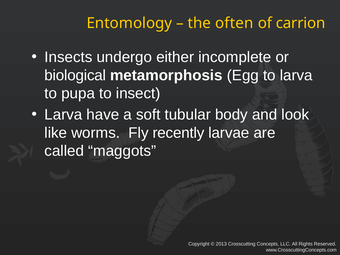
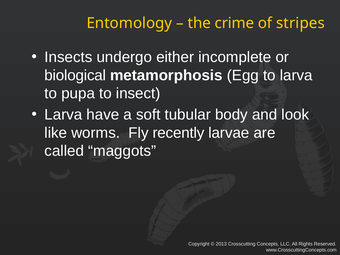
often: often -> crime (234, 23)
carrion: carrion -> stripes (300, 23)
